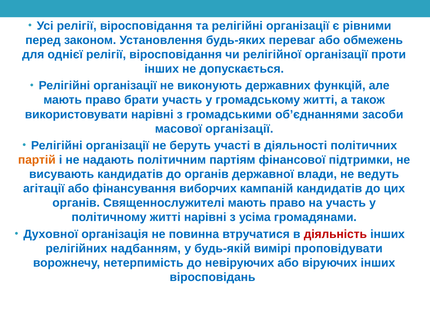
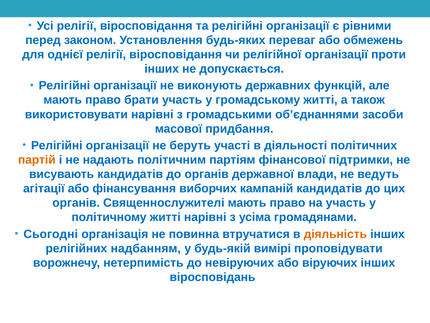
масової організації: організації -> придбання (239, 129)
Духовної: Духовної -> Сьогодні (51, 234)
діяльність colour: red -> orange (335, 234)
